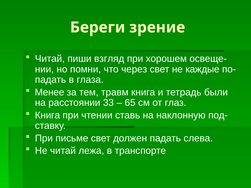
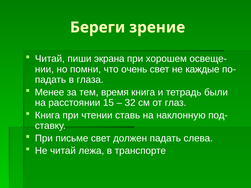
взгляд: взгляд -> экрана (109, 59)
через: через -> очень (134, 69)
травм: травм -> время (115, 92)
33: 33 -> 15 (108, 103)
65: 65 -> 32 (130, 103)
